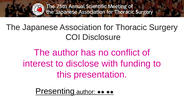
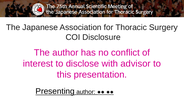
funding: funding -> advisor (136, 64)
